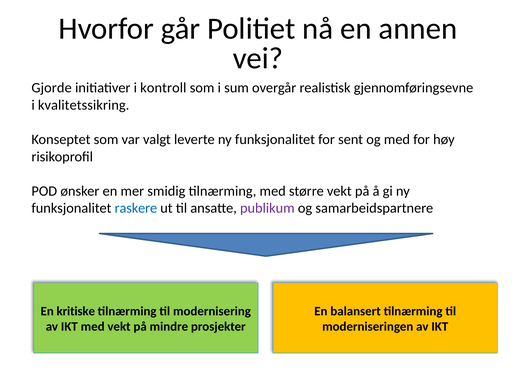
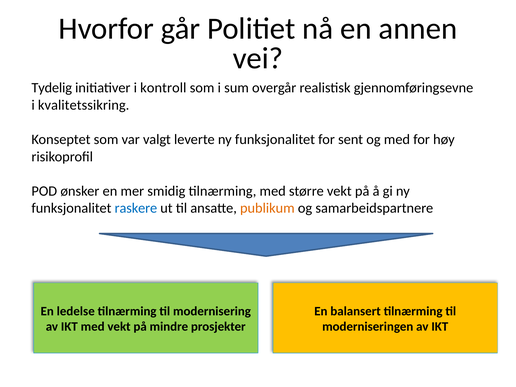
Gjorde: Gjorde -> Tydelig (52, 88)
publikum colour: purple -> orange (267, 208)
kritiske: kritiske -> ledelse (76, 311)
